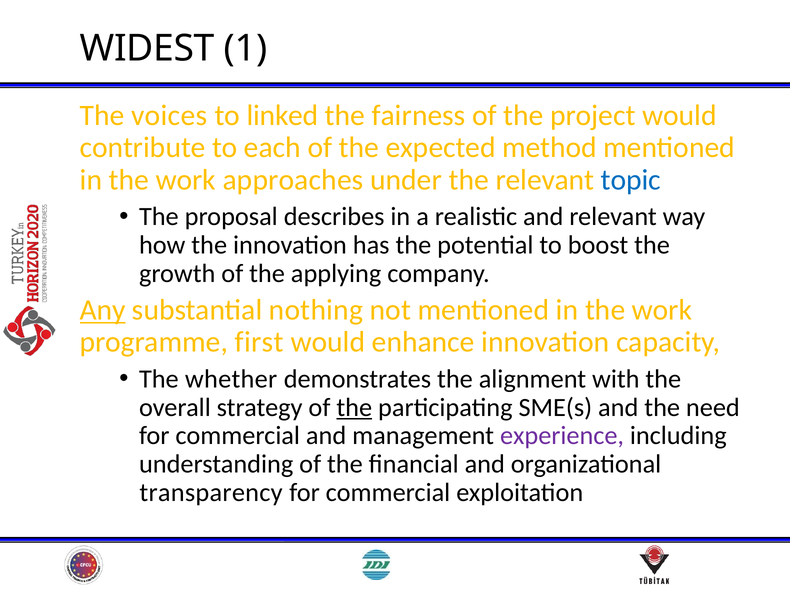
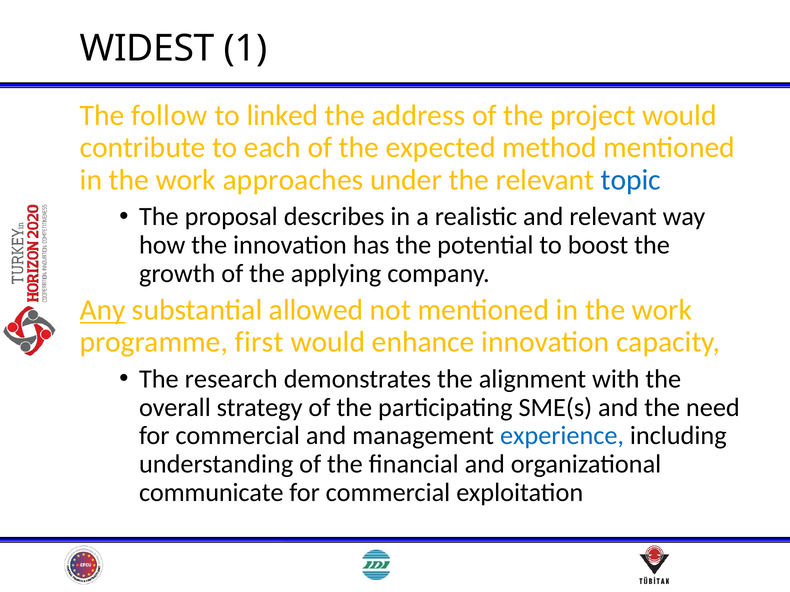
voices: voices -> follow (169, 116)
fairness: fairness -> address (419, 116)
nothing: nothing -> allowed (316, 310)
whether: whether -> research (231, 379)
the underline: present -> none (354, 408)
experience colour: purple -> blue (562, 436)
transparency: transparency -> communicate (211, 493)
